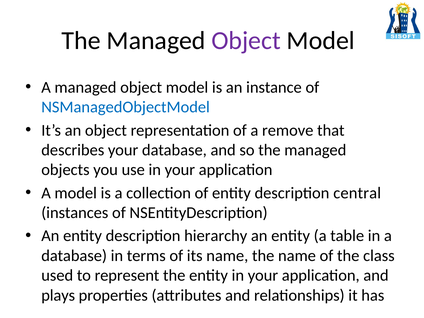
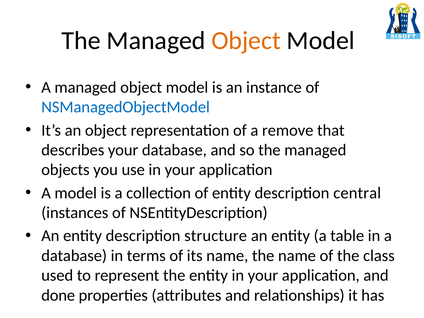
Object colour: purple -> orange (246, 41)
hierarchy: hierarchy -> structure (216, 236)
plays: plays -> done (58, 295)
